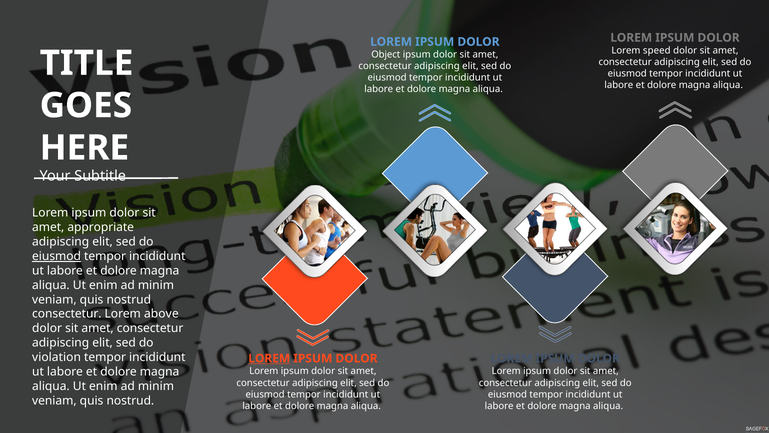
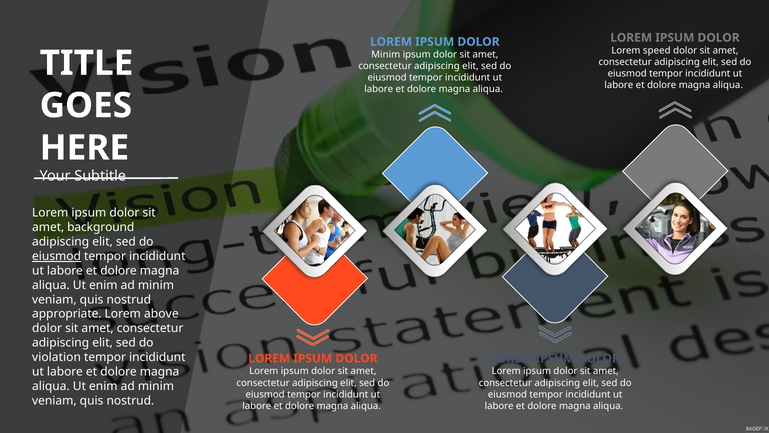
Object: Object -> Minim (386, 55)
appropriate: appropriate -> background (101, 227)
consectetur: consectetur -> appropriate (67, 314)
LOREM underline: present -> none (269, 358)
